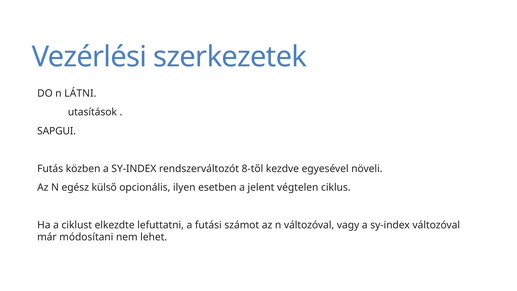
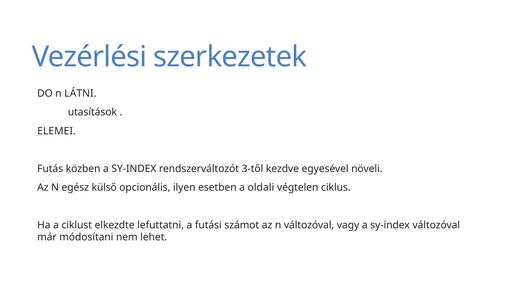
SAPGUI: SAPGUI -> ELEMEI (56, 131)
8-től: 8-től -> 3-től (252, 169)
jelent: jelent -> oldali (261, 187)
